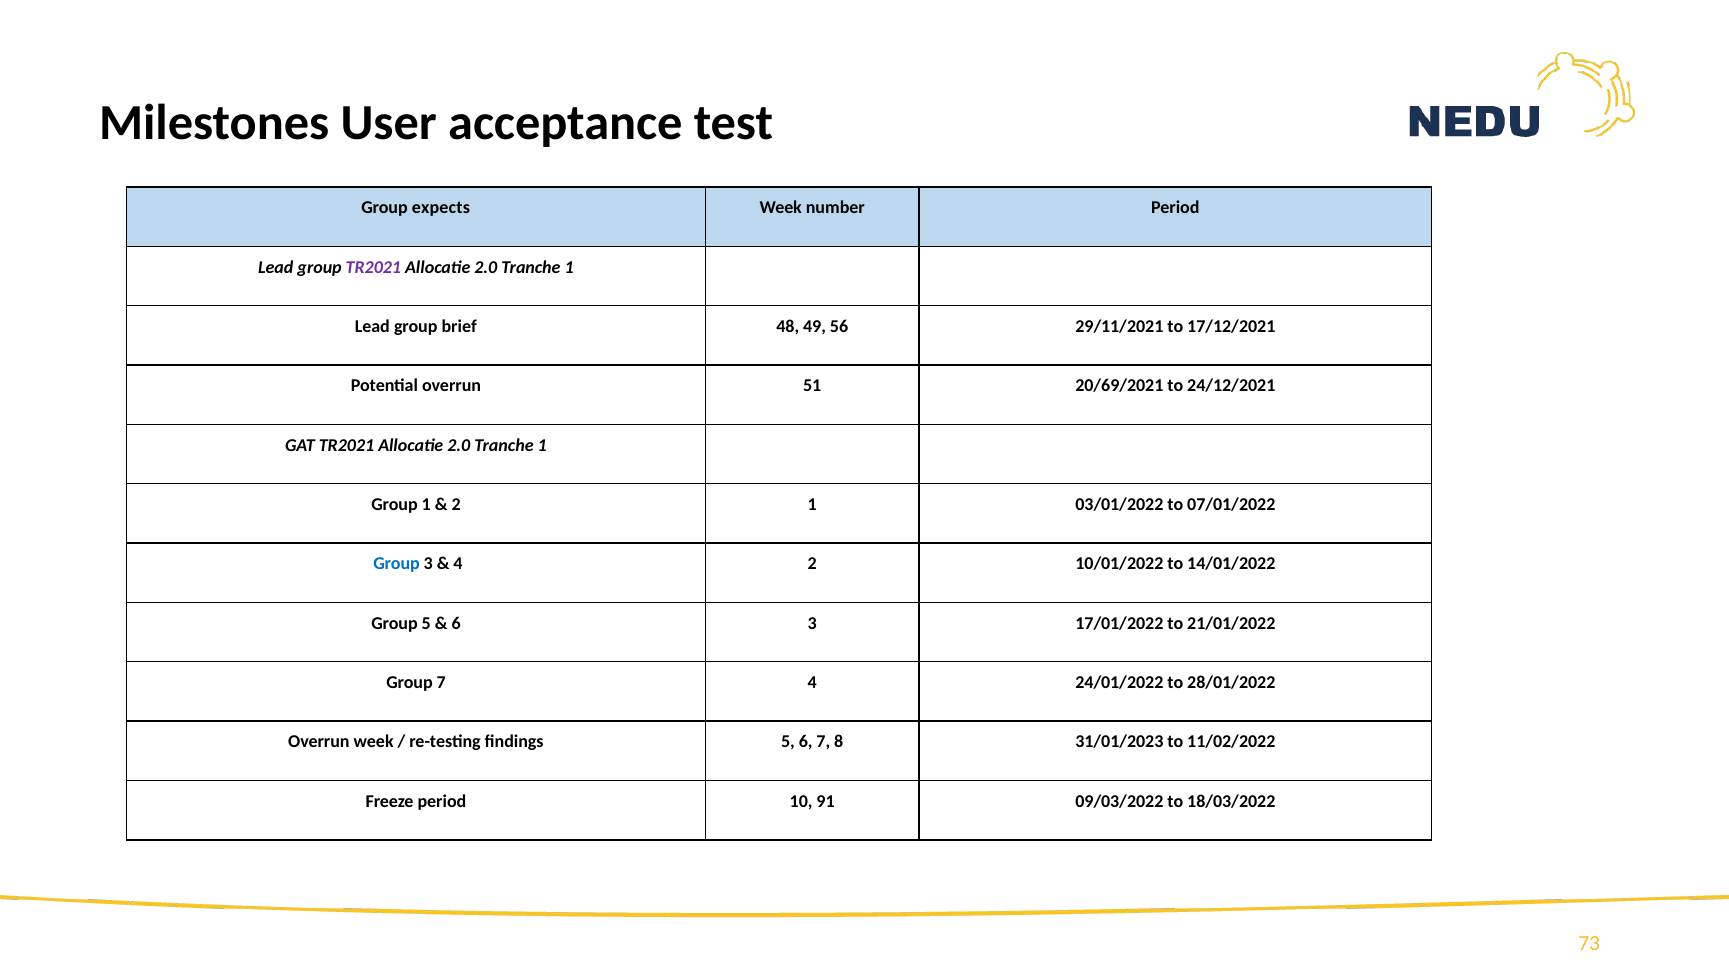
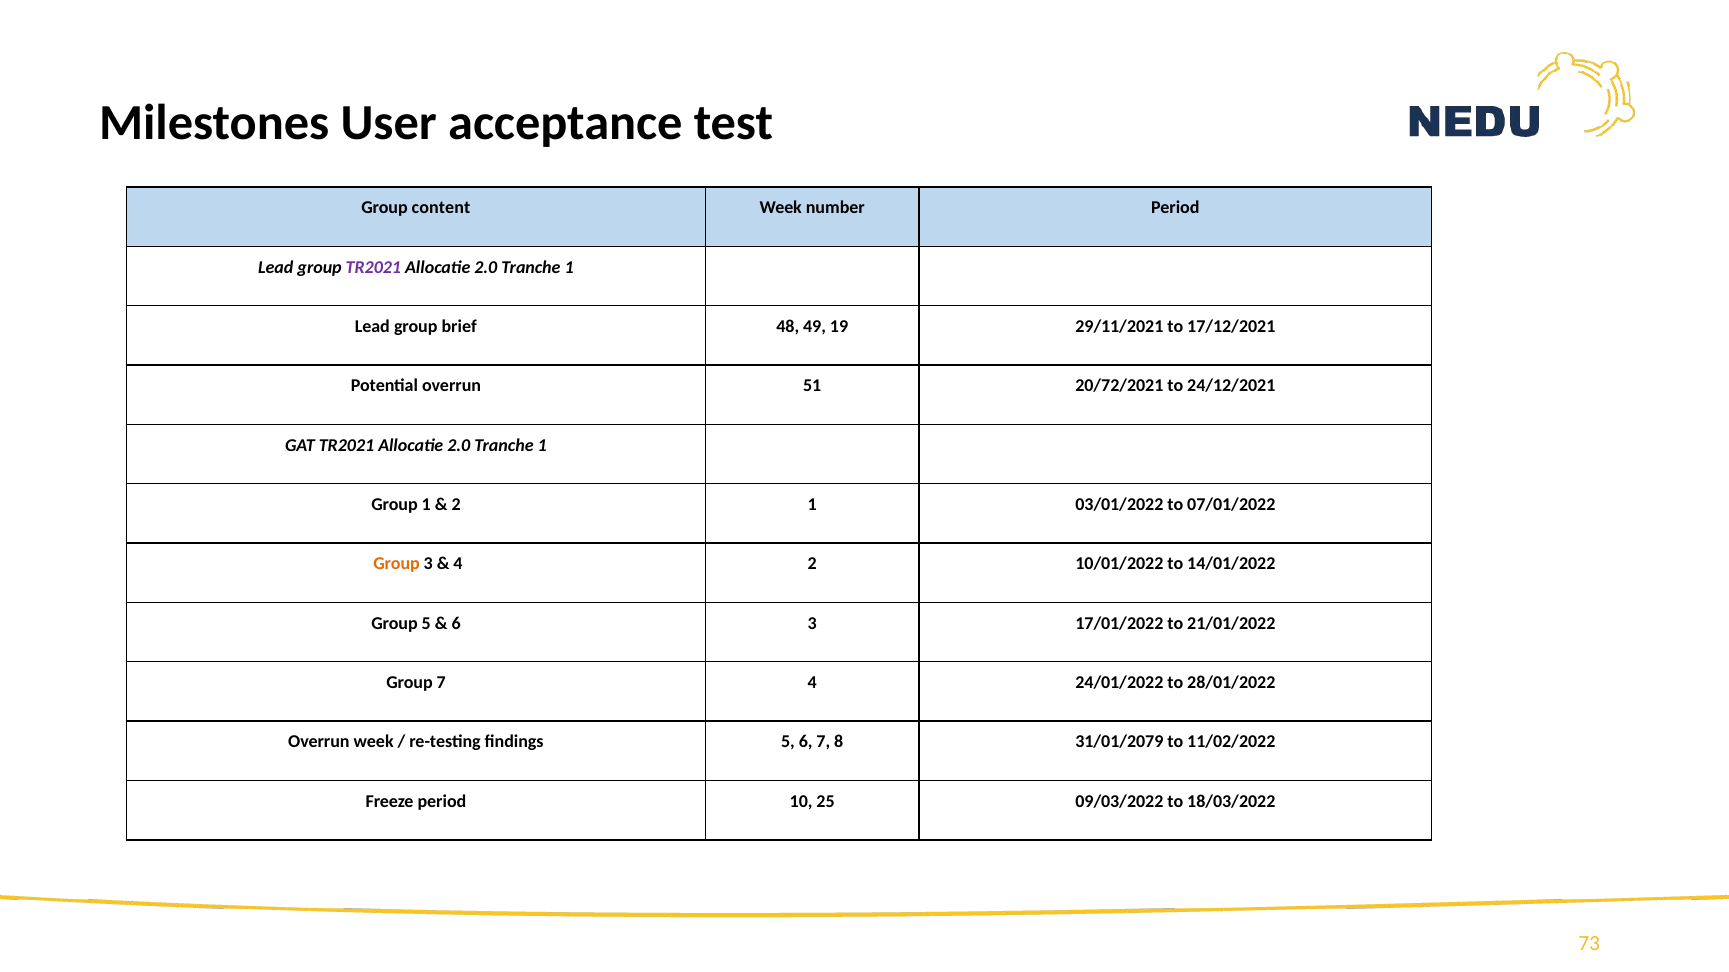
expects: expects -> content (441, 208)
56: 56 -> 19 (839, 327)
20/69/2021: 20/69/2021 -> 20/72/2021 (1119, 386)
Group colour: blue -> orange (397, 564)
31/01/2023: 31/01/2023 -> 31/01/2079 (1119, 742)
91: 91 -> 25 (826, 802)
